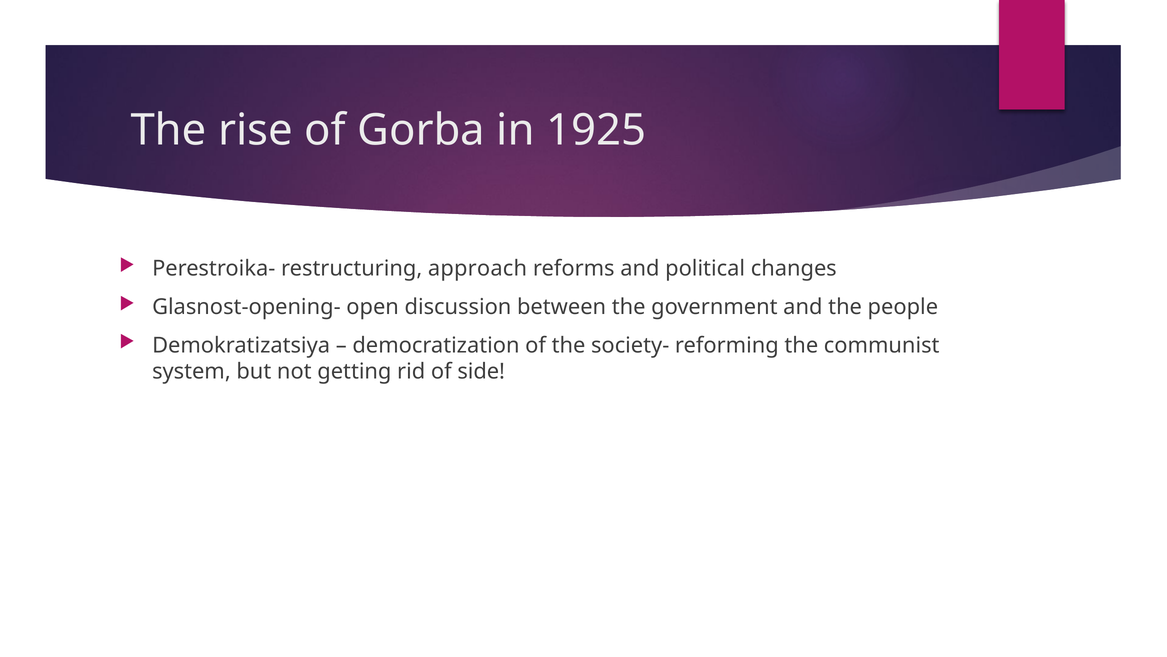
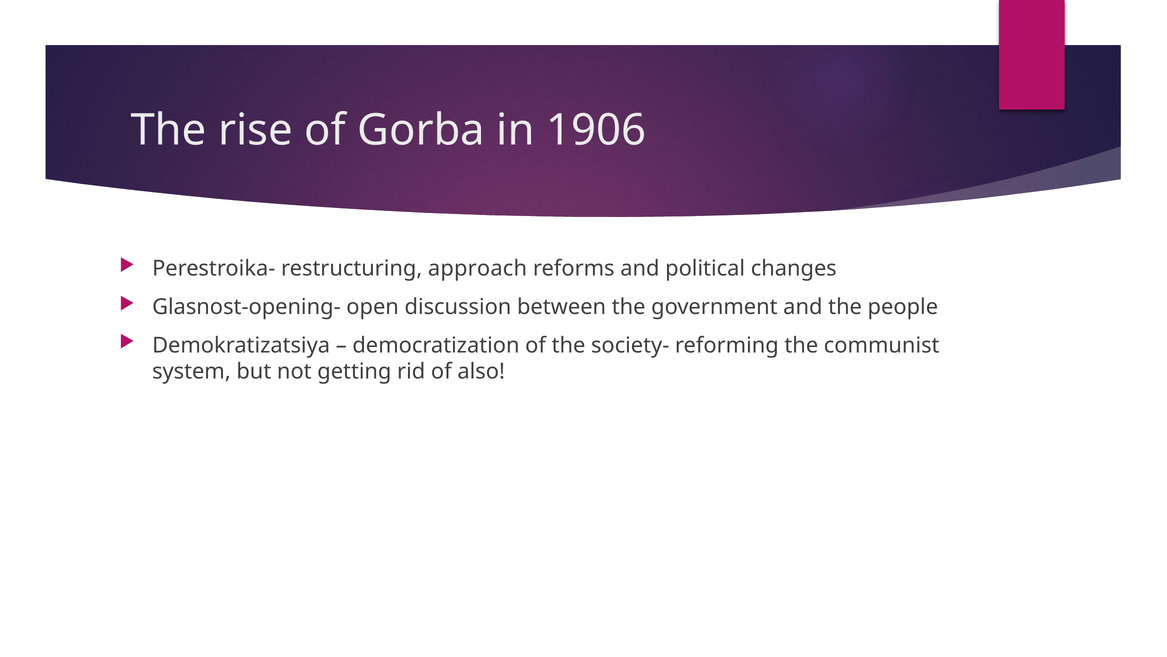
1925: 1925 -> 1906 (596, 130)
side: side -> also (481, 371)
